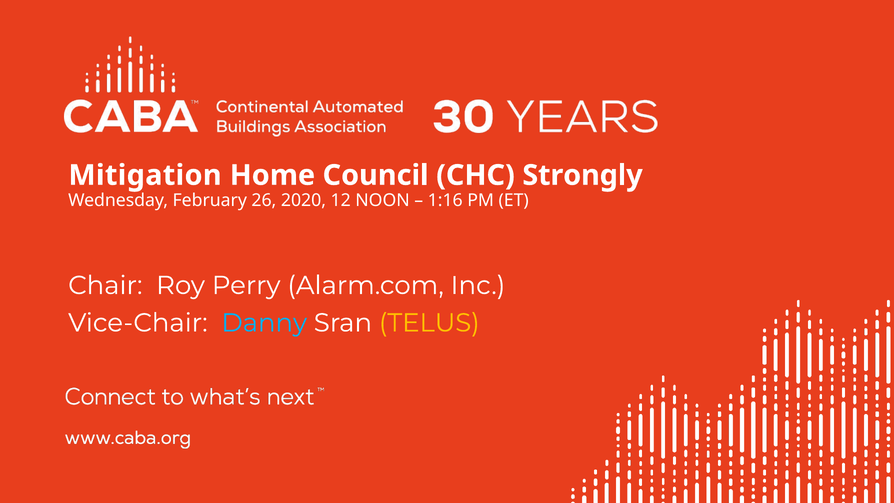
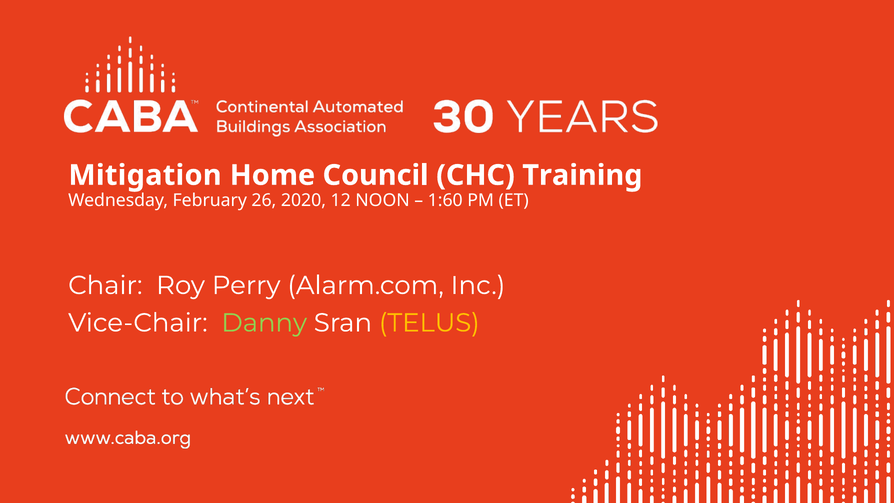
Strongly: Strongly -> Training (582, 175)
1:16: 1:16 -> 1:60 (445, 201)
Danny colour: light blue -> light green (264, 323)
